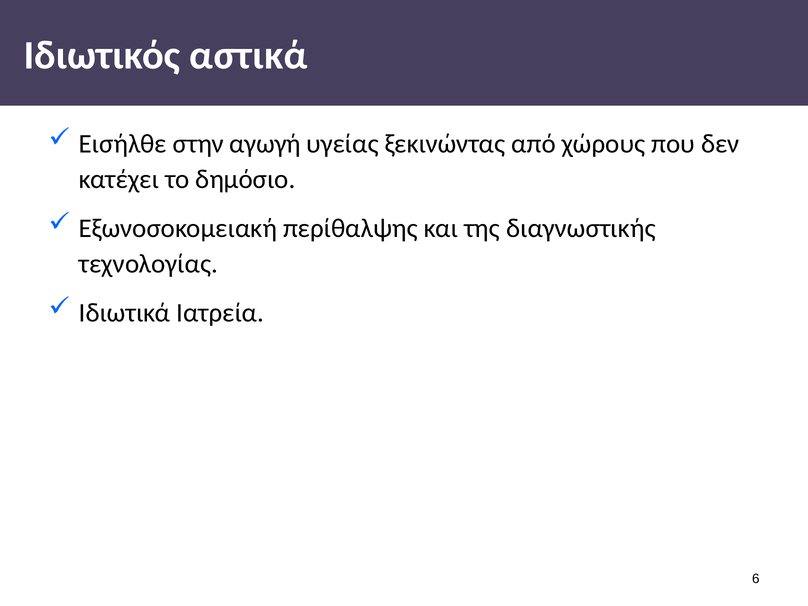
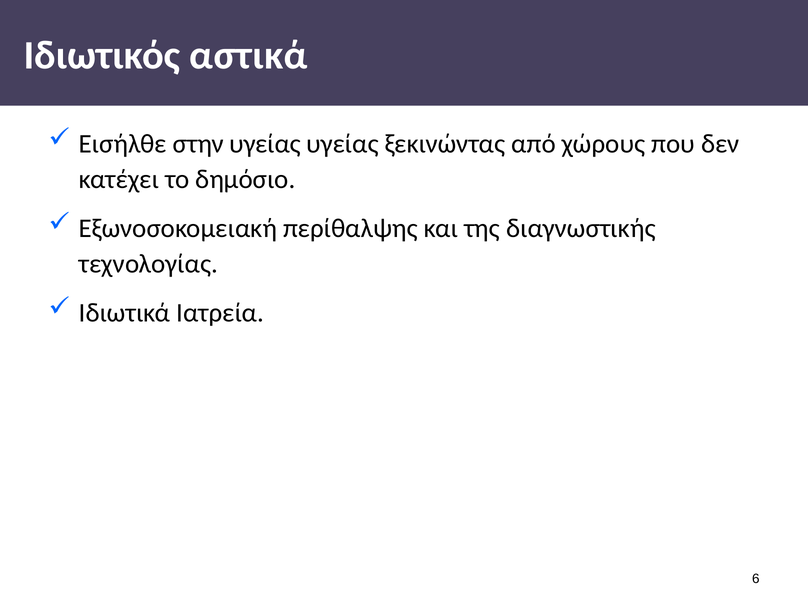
στην αγωγή: αγωγή -> υγείας (265, 144)
